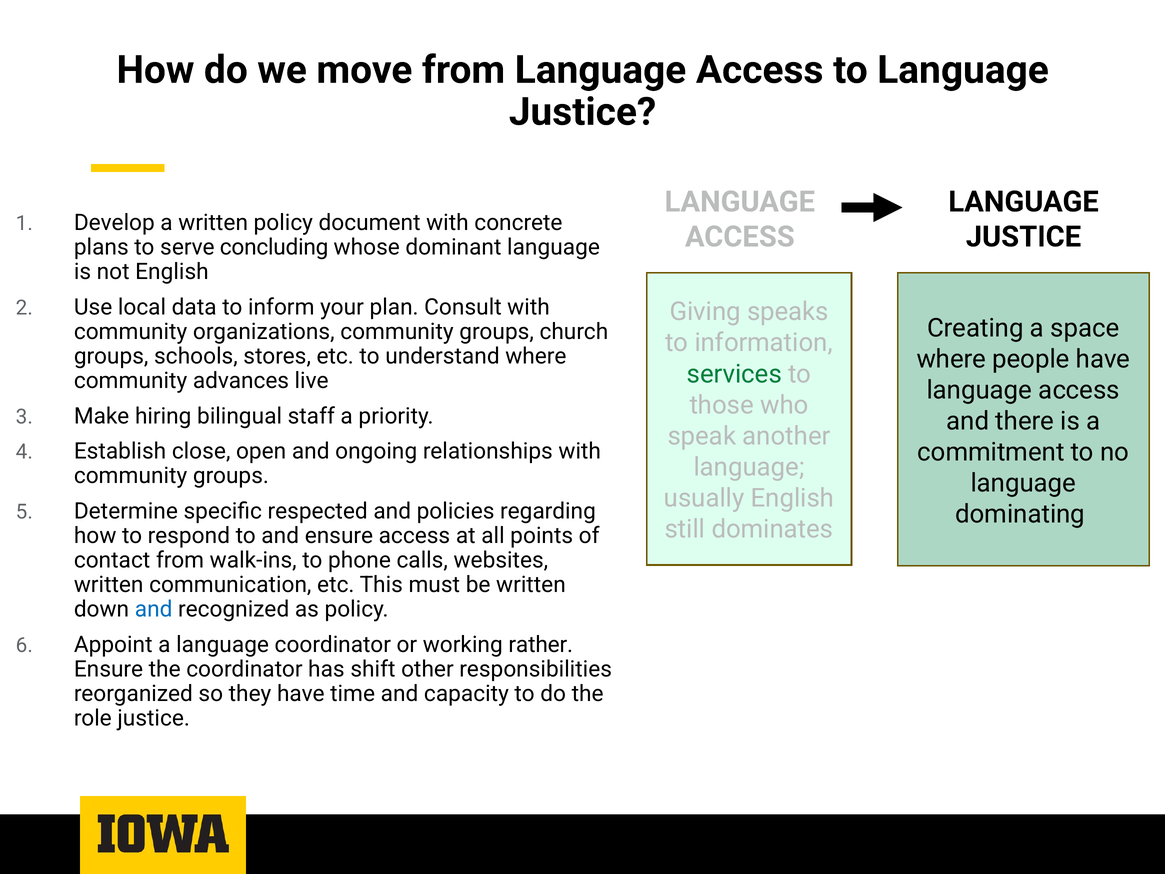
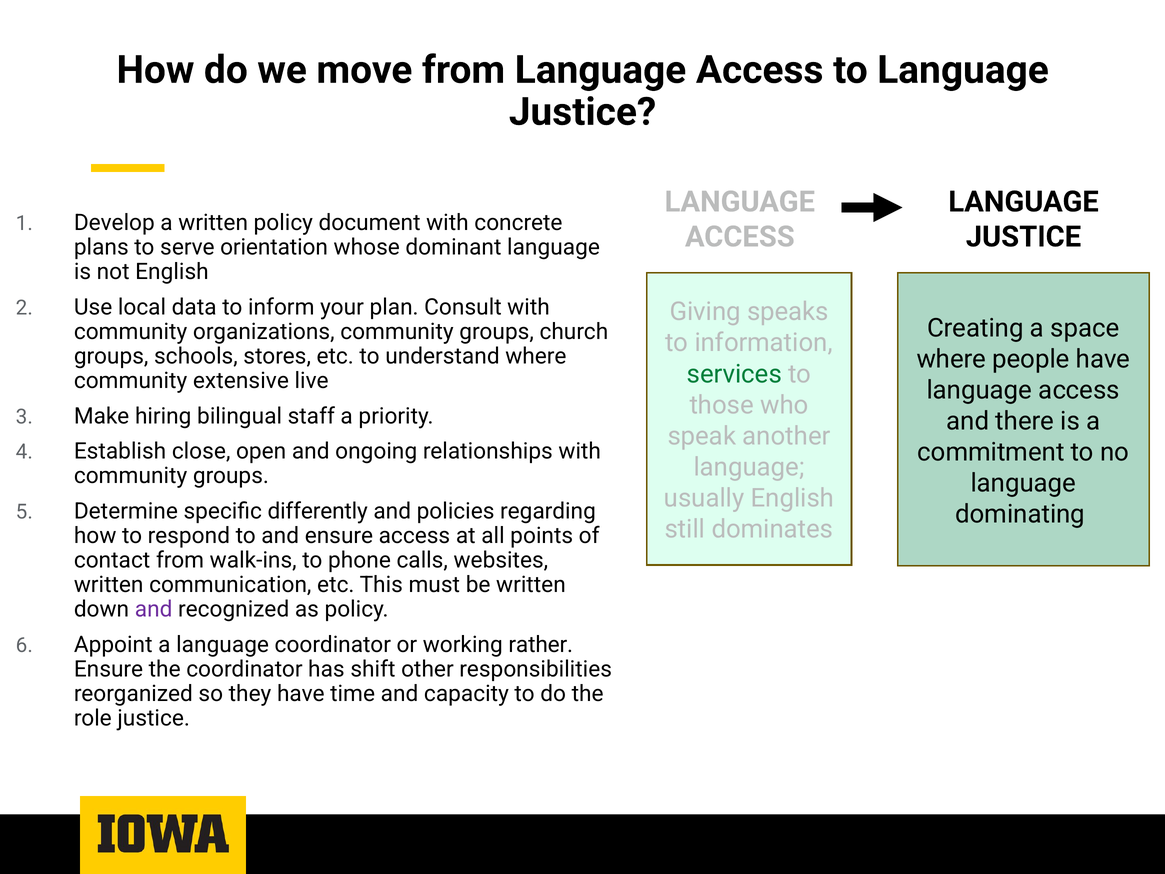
concluding: concluding -> orientation (274, 247)
advances: advances -> extensive (241, 381)
respected: respected -> differently (318, 511)
and colour: blue -> purple (154, 609)
